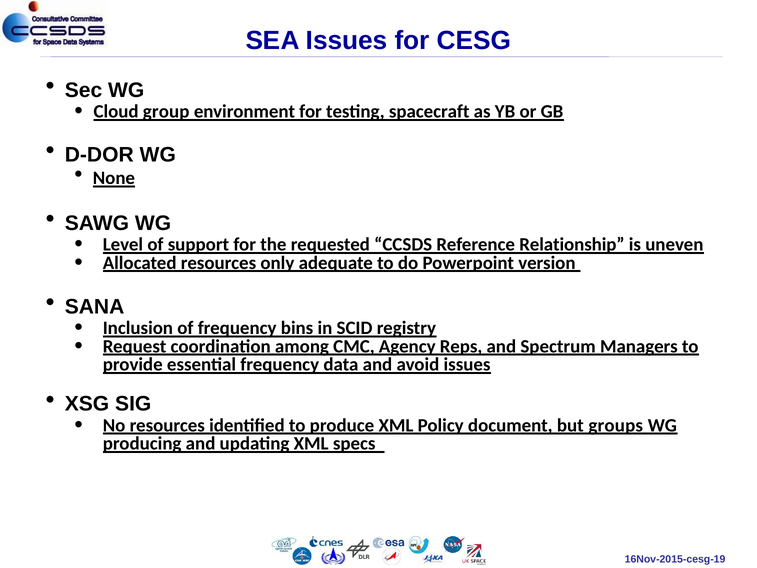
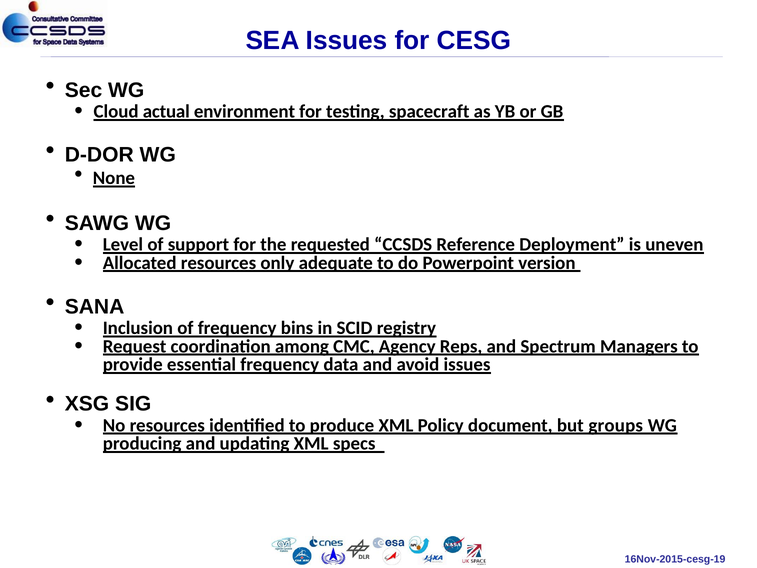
group: group -> actual (166, 112)
Relationship: Relationship -> Deployment (572, 245)
